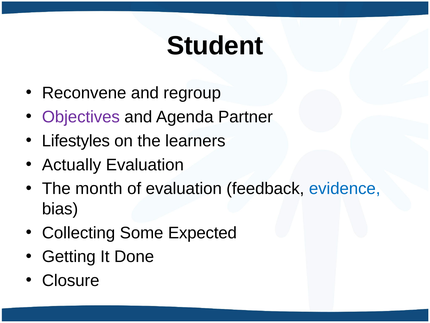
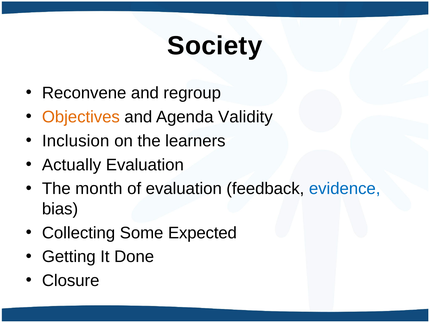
Student: Student -> Society (215, 46)
Objectives colour: purple -> orange (81, 117)
Partner: Partner -> Validity (245, 117)
Lifestyles: Lifestyles -> Inclusion (76, 141)
